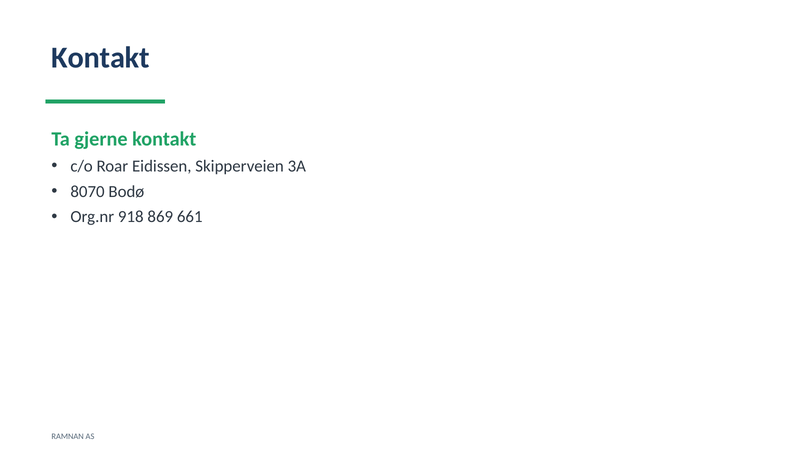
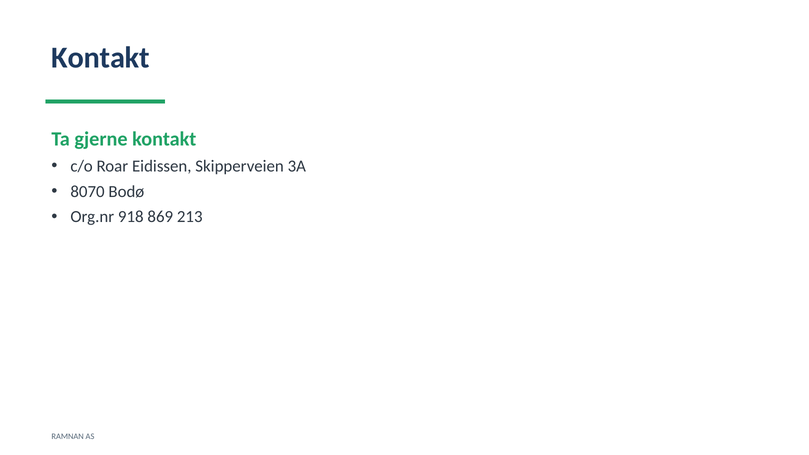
661: 661 -> 213 (190, 217)
